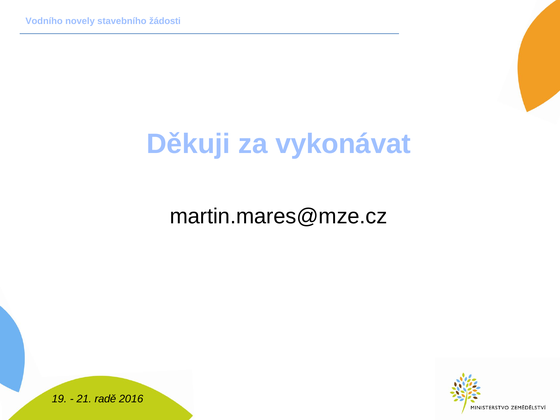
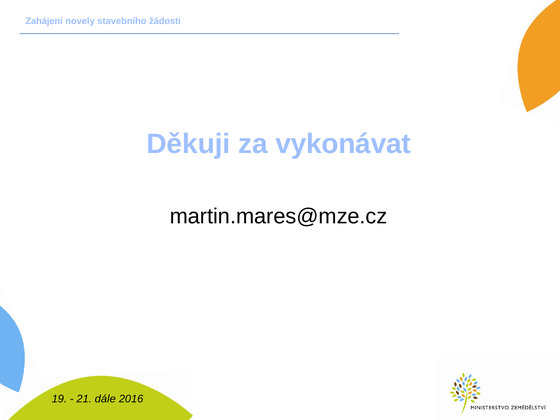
Vodního: Vodního -> Zahájení (44, 21)
radě: radě -> dále (105, 399)
